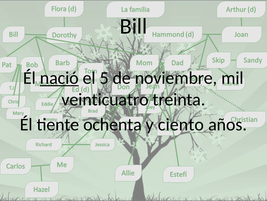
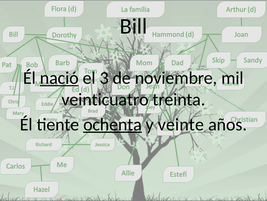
5: 5 -> 3 (104, 78)
ochenta underline: none -> present (112, 124)
ciento: ciento -> veinte (181, 124)
